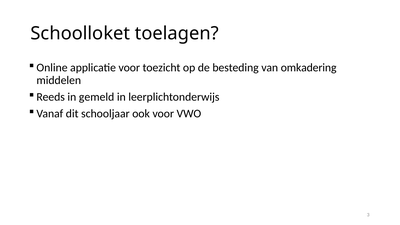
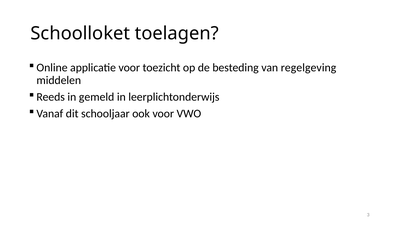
omkadering: omkadering -> regelgeving (309, 68)
